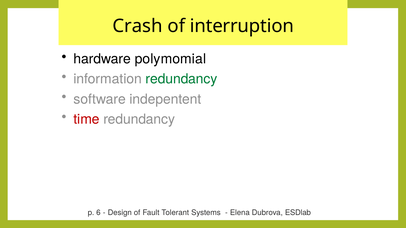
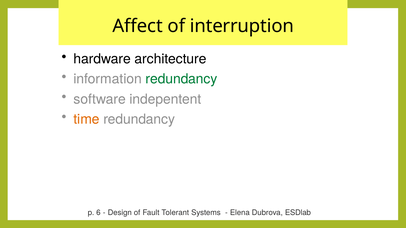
Crash: Crash -> Affect (138, 26)
polymomial: polymomial -> architecture (171, 59)
time colour: red -> orange (87, 119)
